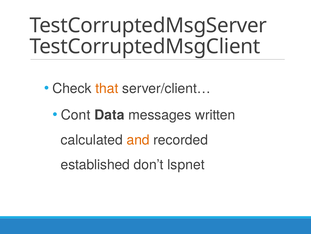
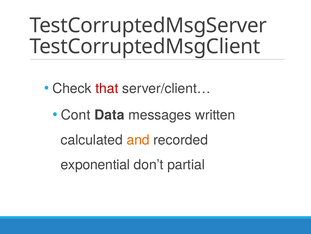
that colour: orange -> red (107, 88)
established: established -> exponential (95, 164)
lspnet: lspnet -> partial (186, 164)
